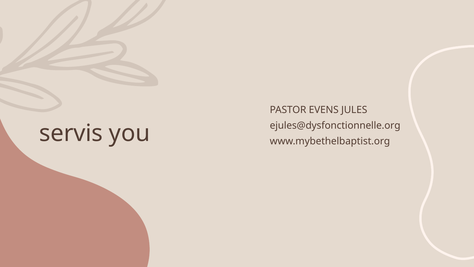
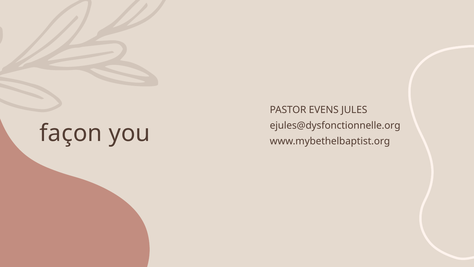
servis: servis -> façon (71, 133)
